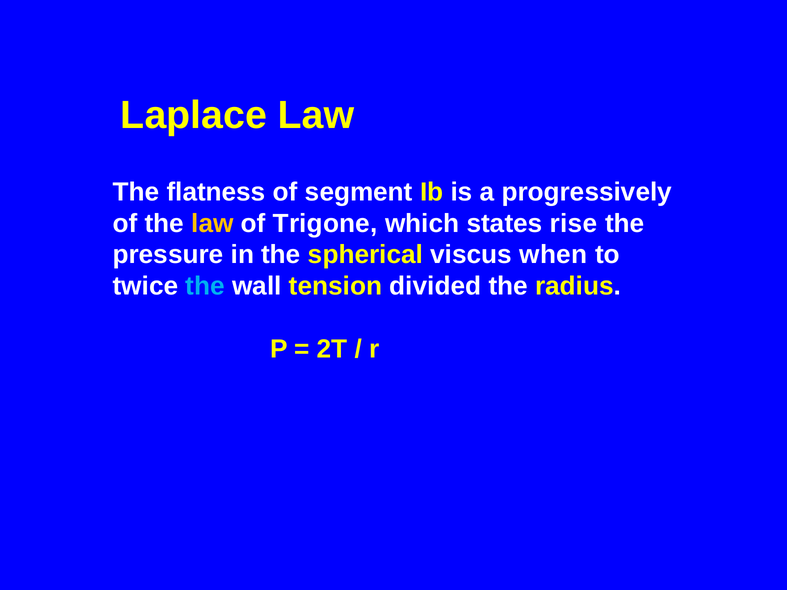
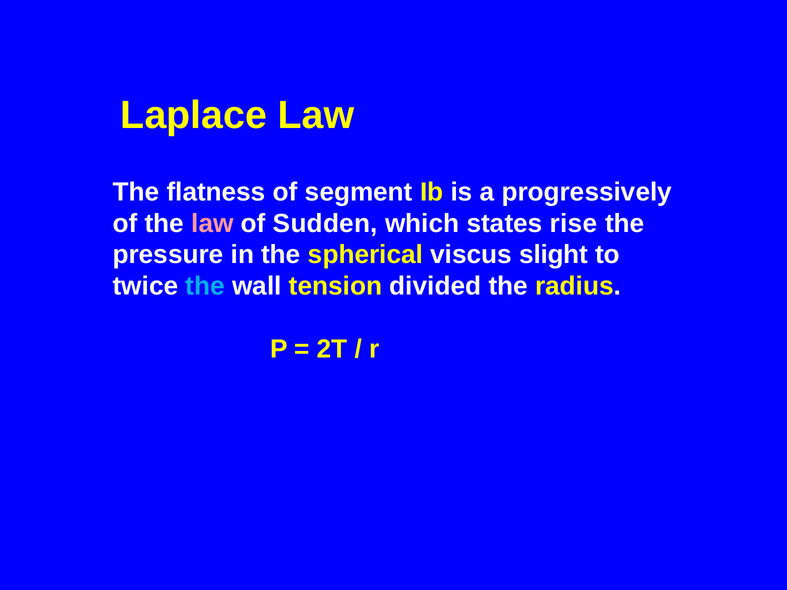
law colour: yellow -> pink (212, 223)
Trigone: Trigone -> Sudden (325, 223)
when: when -> slight (554, 255)
